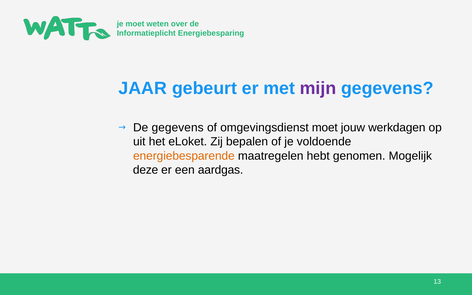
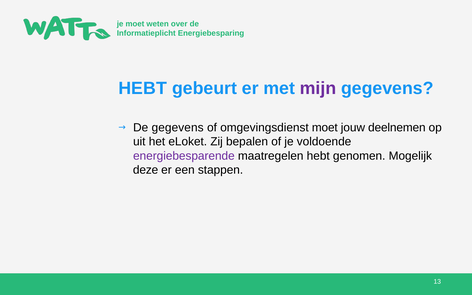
JAAR: JAAR -> HEBT (143, 88)
werkdagen: werkdagen -> deelnemen (397, 127)
energiebesparende colour: orange -> purple (184, 156)
aardgas: aardgas -> stappen (221, 170)
